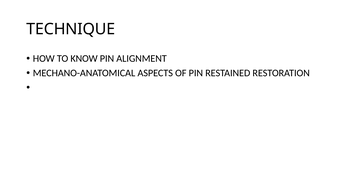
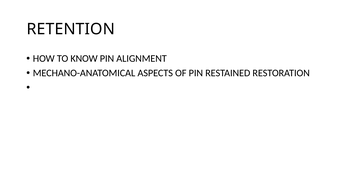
TECHNIQUE: TECHNIQUE -> RETENTION (71, 29)
